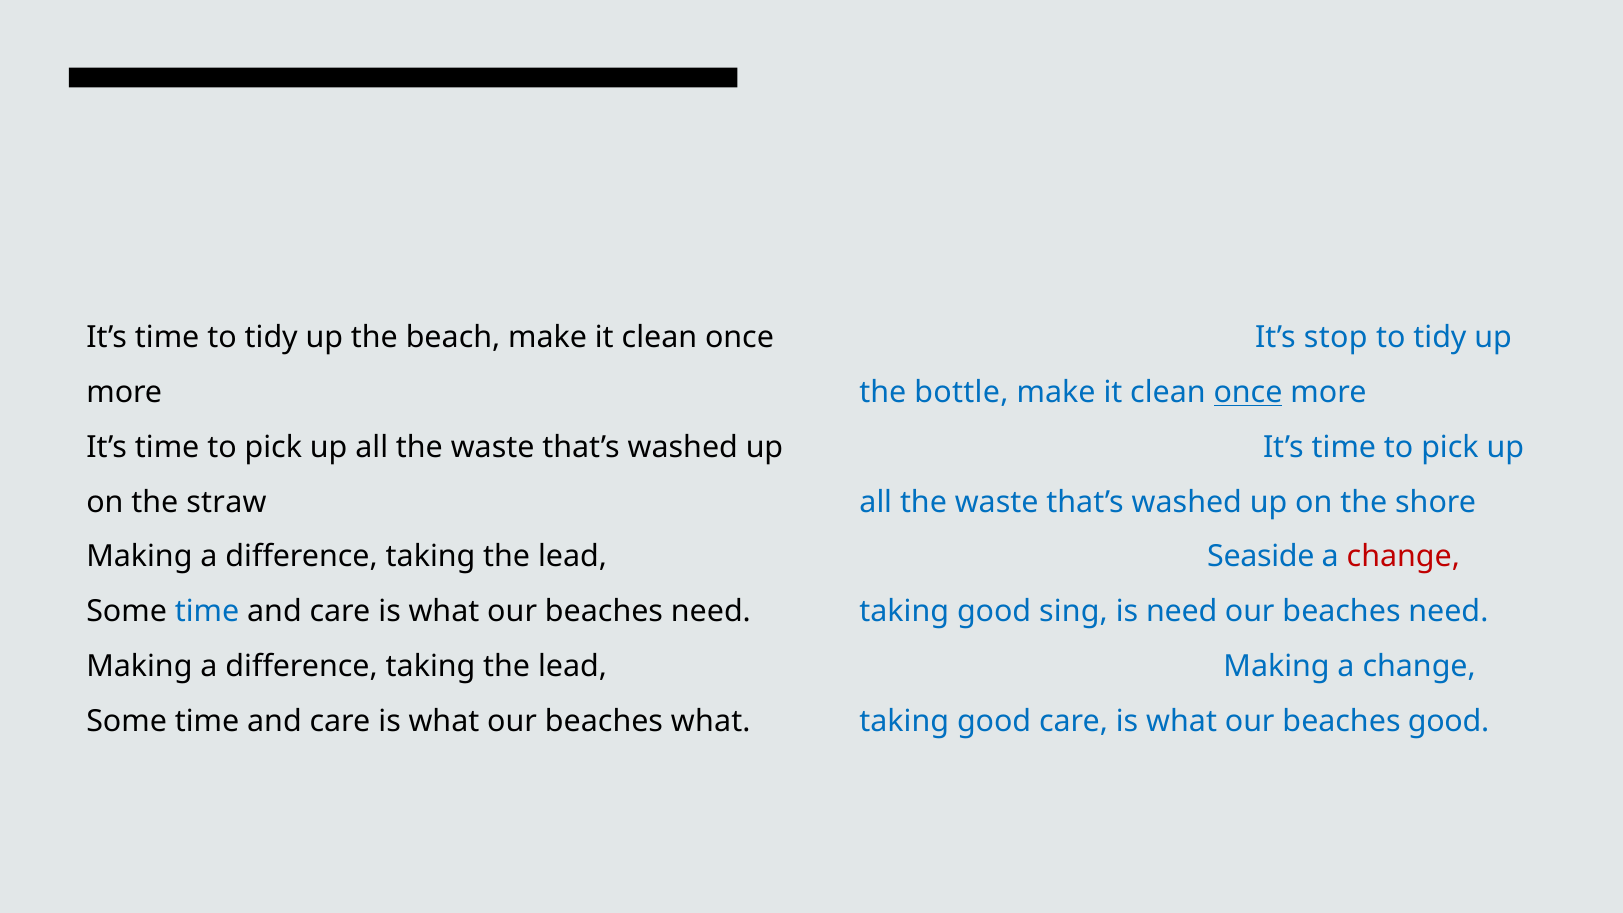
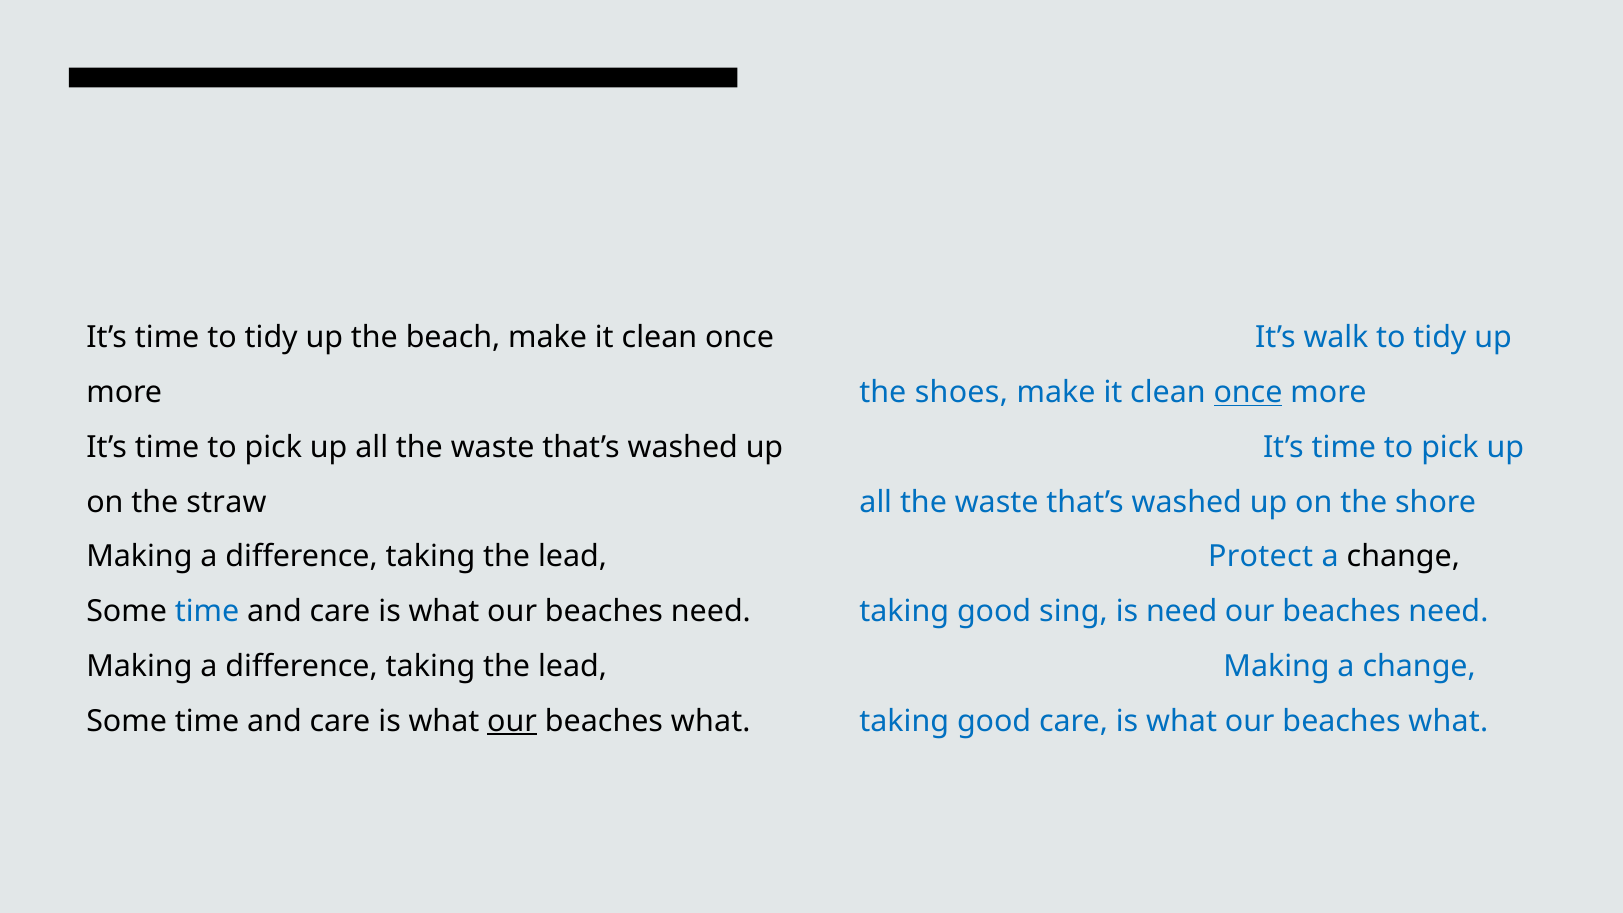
stop: stop -> walk (1336, 338)
bottle: bottle -> shoes (961, 392)
Seaside: Seaside -> Protect (1261, 557)
change colour: red -> black (1403, 557)
our underline: none -> present (512, 721)
good: good -> what (1448, 721)
